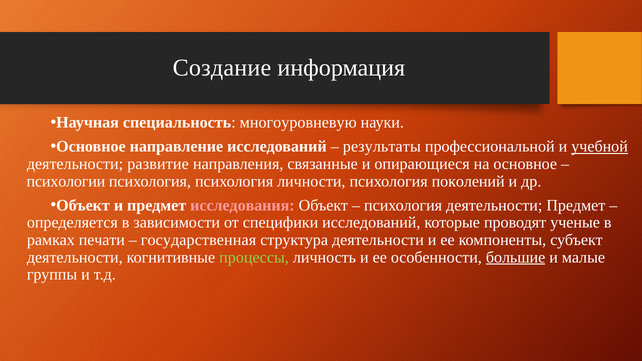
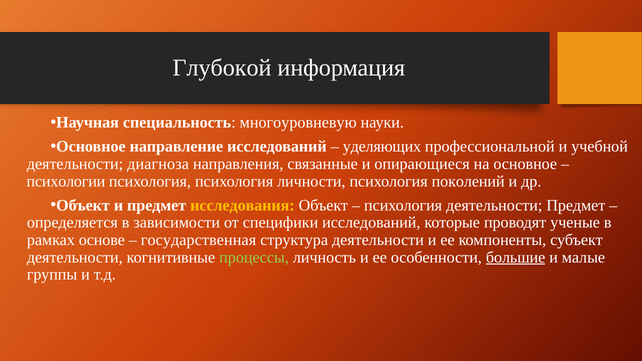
Создание: Создание -> Глубокой (222, 68)
результаты: результаты -> уделяющих (382, 147)
учебной underline: present -> none (600, 147)
развитие: развитие -> диагноза (158, 164)
исследования colour: pink -> yellow (242, 205)
печати: печати -> основе (102, 240)
